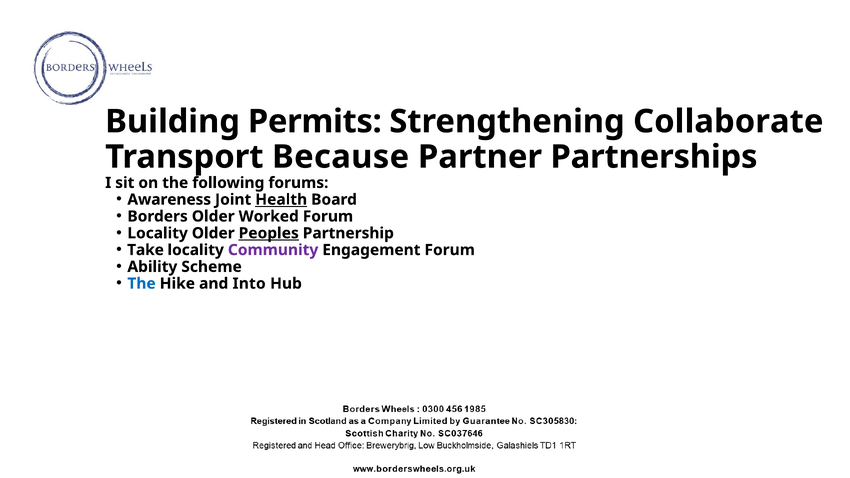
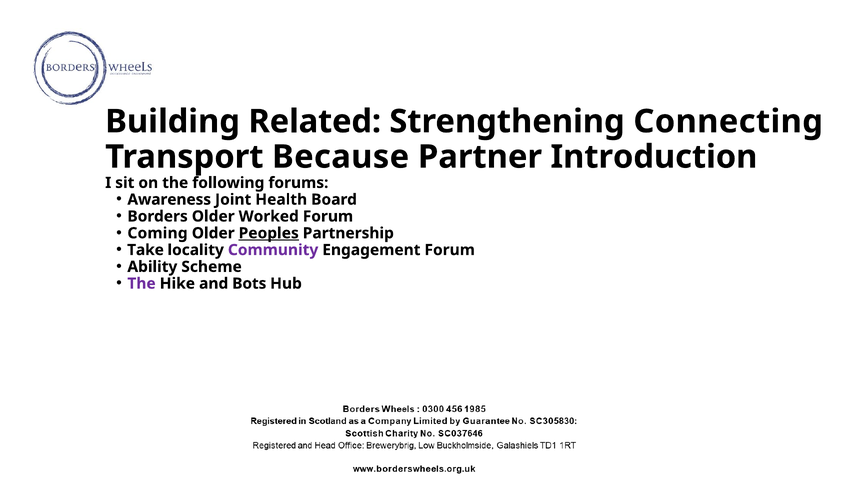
Permits: Permits -> Related (315, 122)
Collaborate: Collaborate -> Connecting (728, 122)
Partnerships: Partnerships -> Introduction (654, 157)
Health underline: present -> none (281, 200)
Locality: Locality -> Coming (158, 233)
The colour: blue -> purple (142, 284)
Into: Into -> Bots (249, 284)
